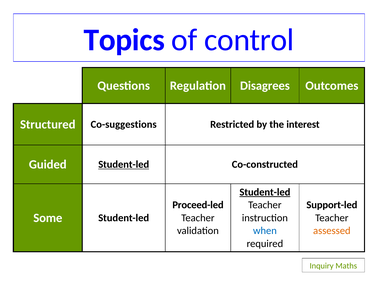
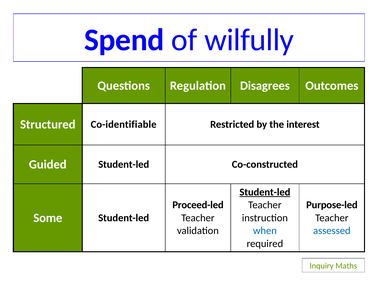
Topics: Topics -> Spend (124, 40)
control: control -> wilfully (249, 40)
Co-suggestions: Co-suggestions -> Co-identifiable (124, 124)
Student-led underline: present -> none (124, 164)
Support-led: Support-led -> Purpose-led (332, 205)
assessed colour: orange -> blue (332, 230)
